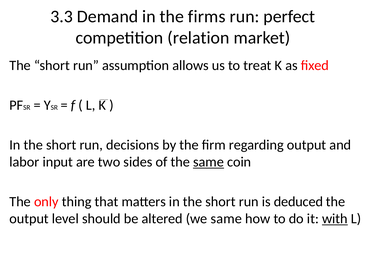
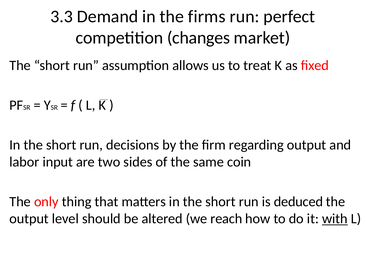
relation: relation -> changes (199, 38)
same underline: present -> none (209, 162)
we same: same -> reach (226, 219)
